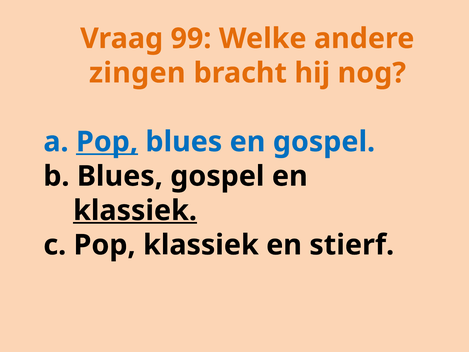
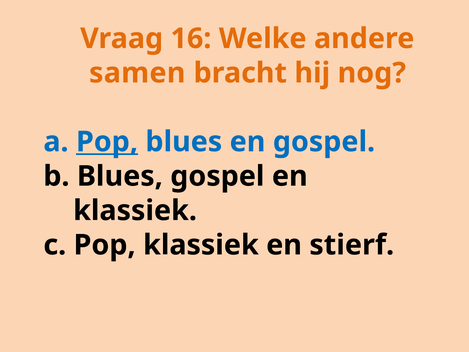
99: 99 -> 16 (191, 39)
zingen: zingen -> samen (137, 73)
klassiek underline: present -> none (135, 210)
